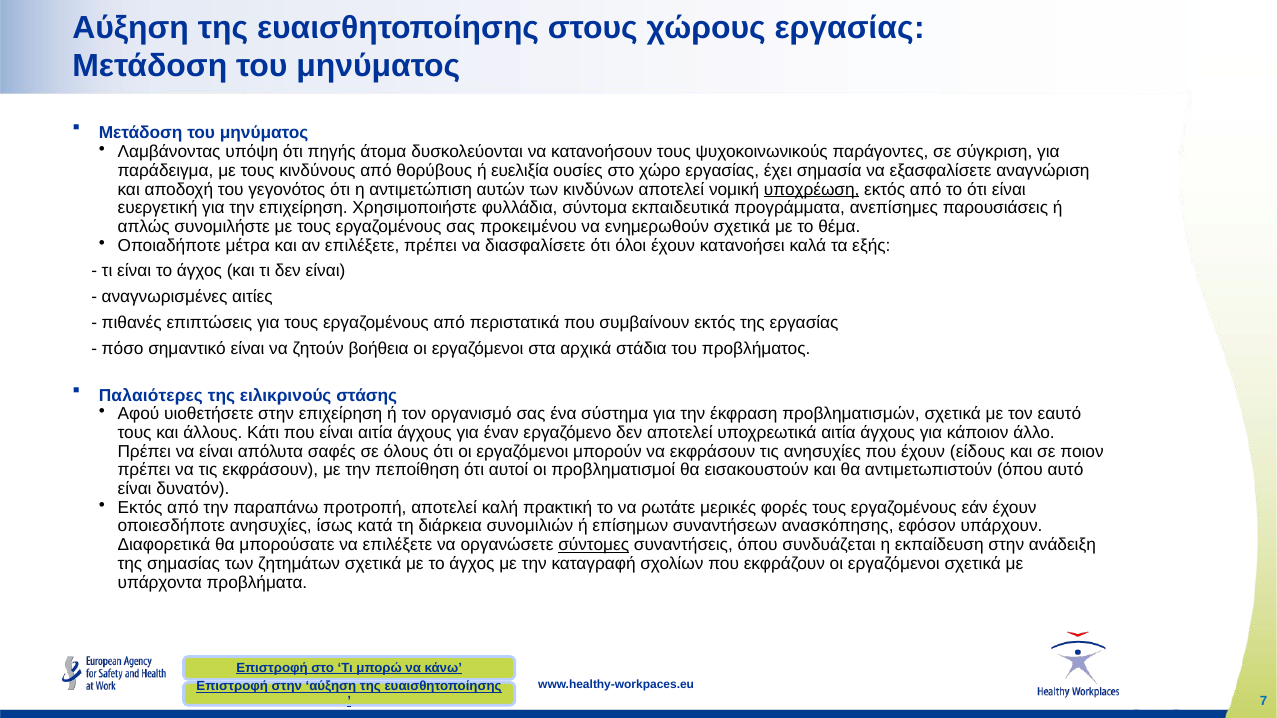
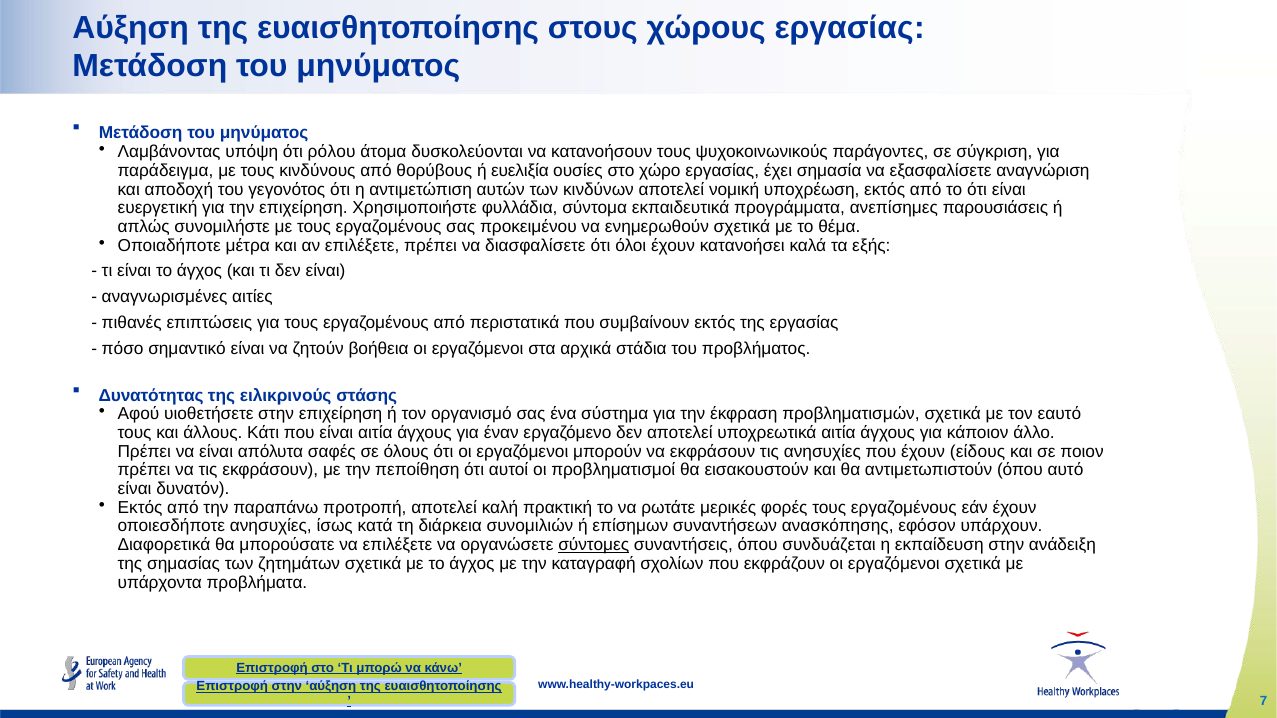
πηγής: πηγής -> ρόλου (332, 152)
υποχρέωση underline: present -> none (812, 189)
Παλαιότερες: Παλαιότερες -> Δυνατότητας (151, 396)
